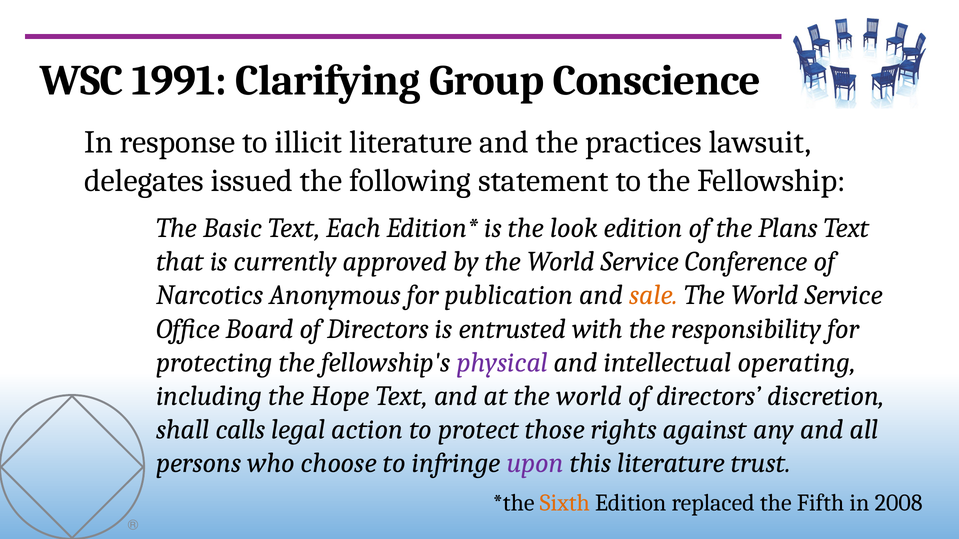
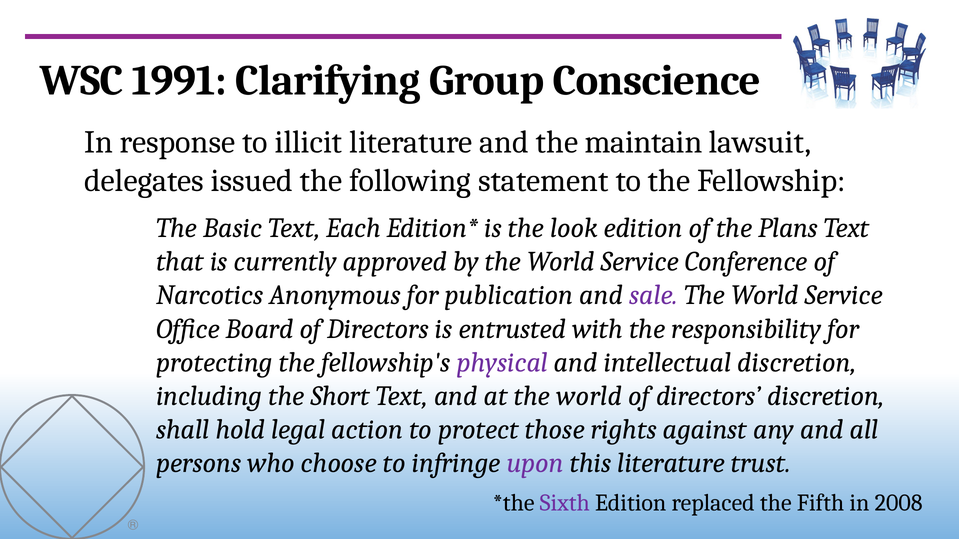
practices: practices -> maintain (644, 142)
sale colour: orange -> purple (654, 295)
intellectual operating: operating -> discretion (797, 363)
Hope: Hope -> Short (340, 396)
calls: calls -> hold (240, 430)
Sixth colour: orange -> purple (565, 503)
